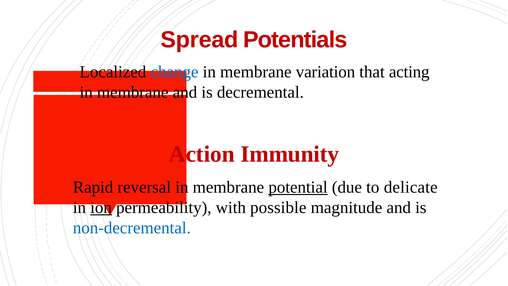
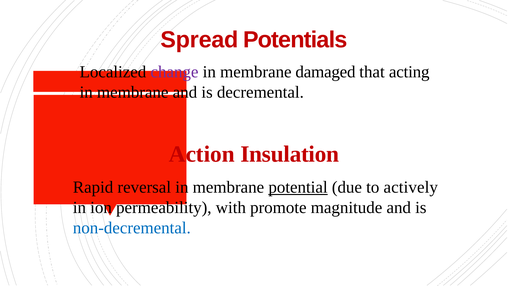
change colour: blue -> purple (175, 72)
variation: variation -> damaged (326, 72)
Immunity: Immunity -> Insulation (290, 154)
delicate: delicate -> actively (411, 187)
ion underline: present -> none (101, 207)
possible: possible -> promote (278, 207)
